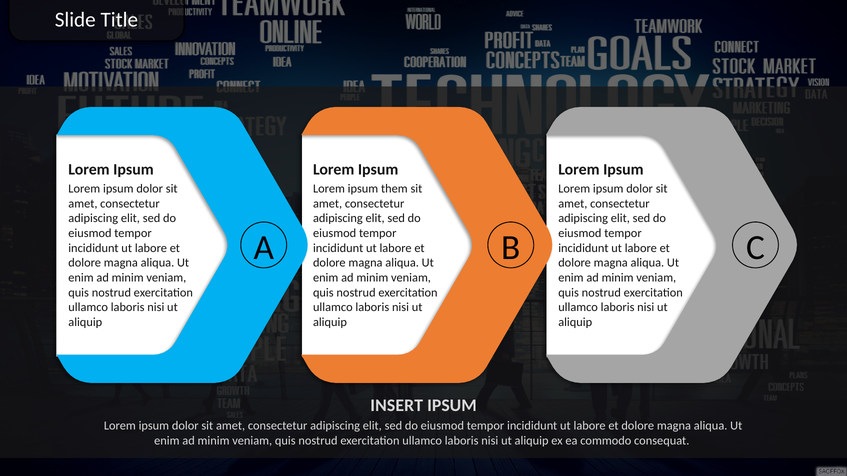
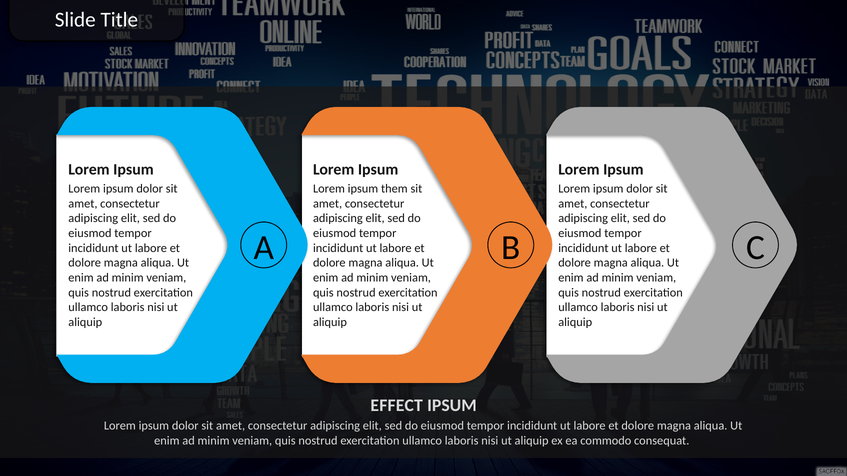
INSERT: INSERT -> EFFECT (397, 406)
